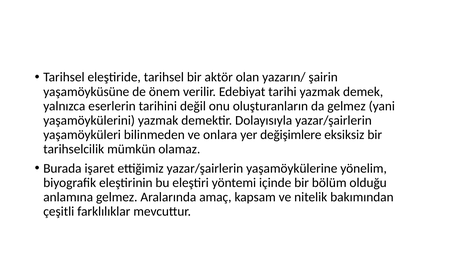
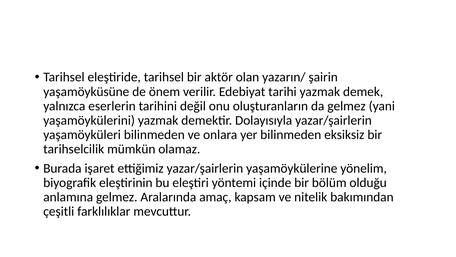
yer değişimlere: değişimlere -> bilinmeden (291, 135)
